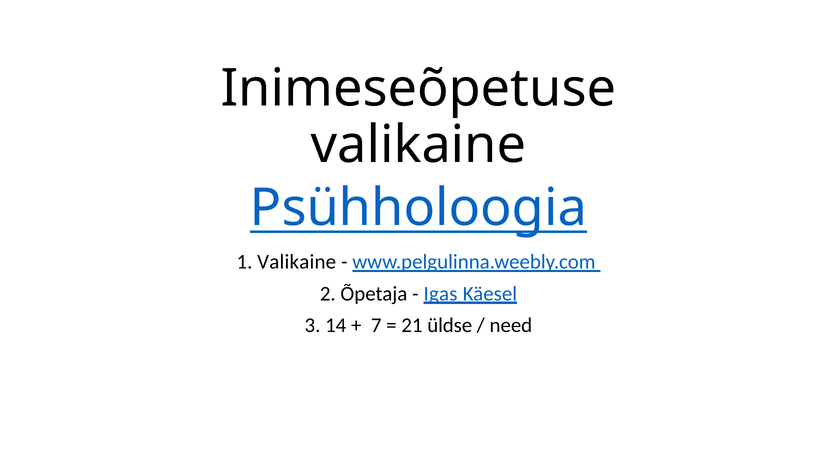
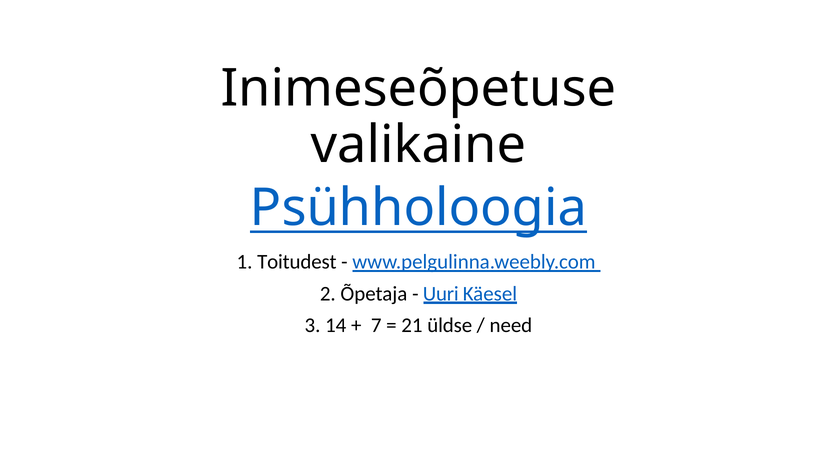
1 Valikaine: Valikaine -> Toitudest (297, 262)
Igas: Igas -> Uuri (441, 294)
